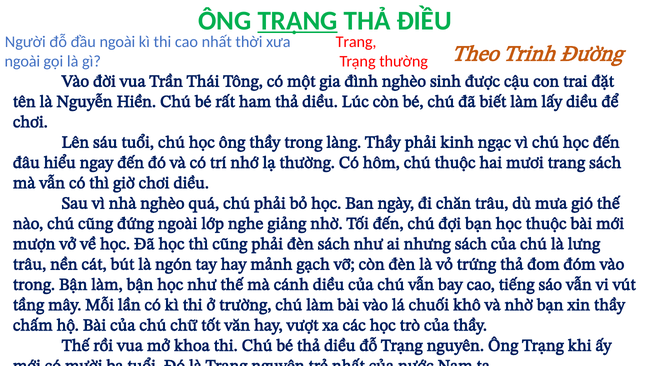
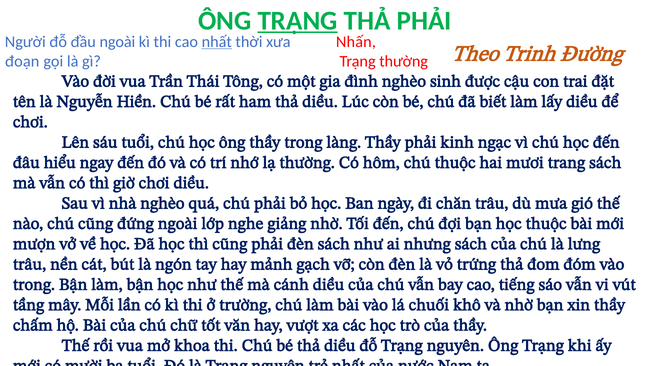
THẢ ĐIỀU: ĐIỀU -> PHẢI (424, 21)
nhất underline: none -> present (217, 42)
Trang: Trang -> Nhấn (356, 42)
ngoài: ngoài -> đoạn (22, 61)
